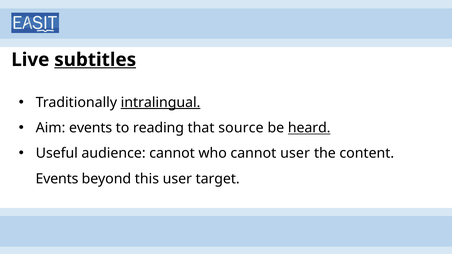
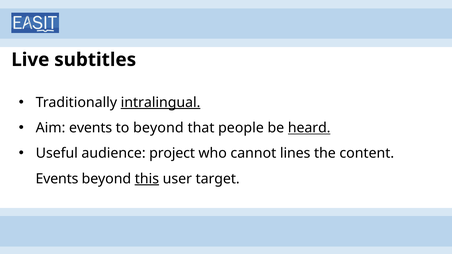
subtitles underline: present -> none (95, 60)
to reading: reading -> beyond (158, 128)
source: source -> people (241, 128)
audience cannot: cannot -> project (172, 153)
cannot user: user -> lines (295, 153)
this underline: none -> present (147, 179)
